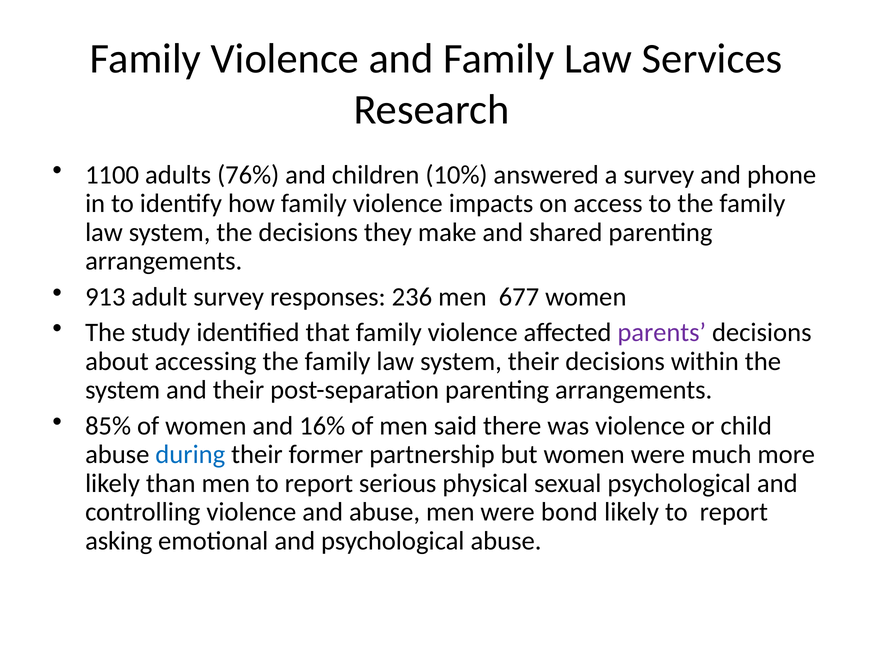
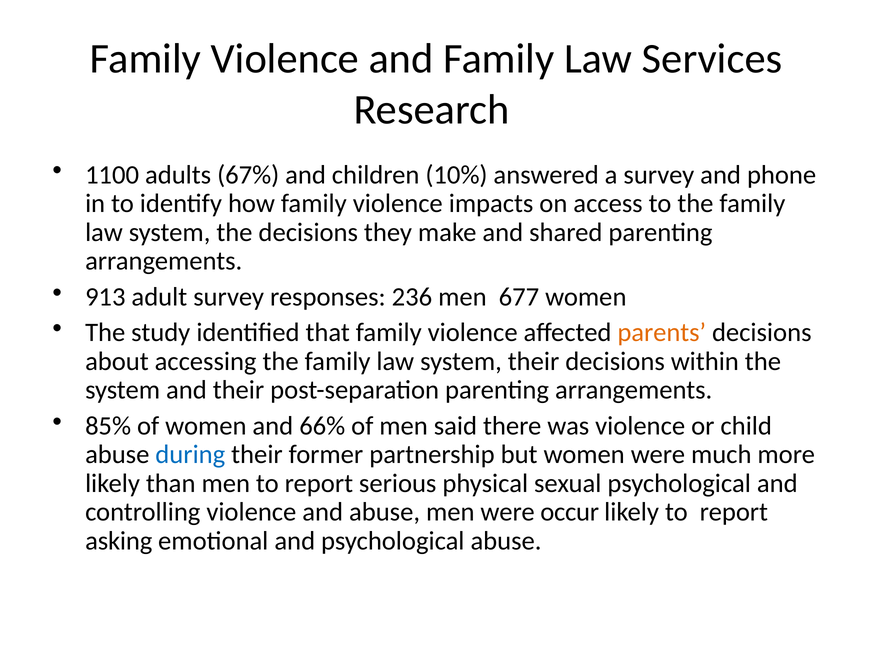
76%: 76% -> 67% (248, 175)
parents colour: purple -> orange (662, 333)
16%: 16% -> 66% (322, 426)
bond: bond -> occur (570, 513)
